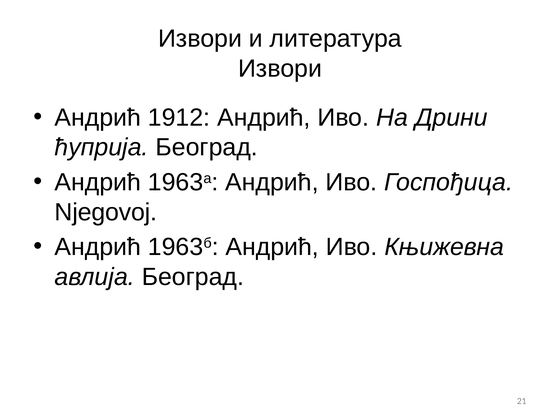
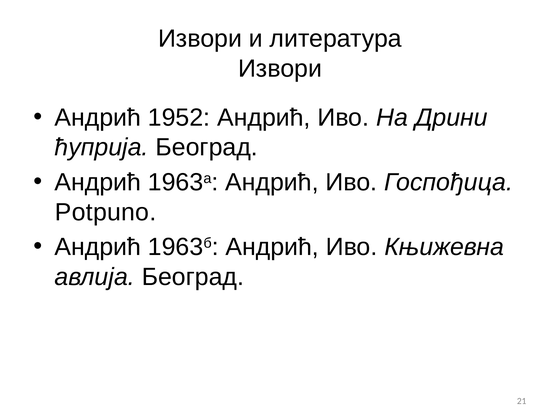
1912: 1912 -> 1952 (179, 117)
Njegovoj: Njegovoj -> Potpuno (106, 212)
